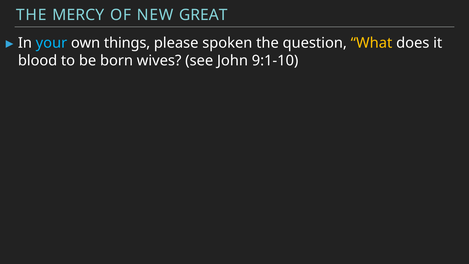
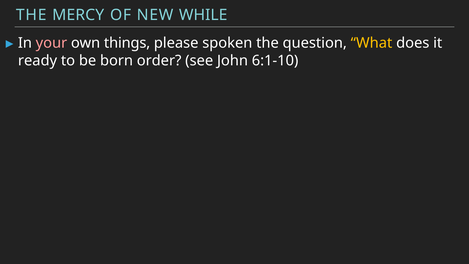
GREAT: GREAT -> WHILE (203, 15)
your colour: light blue -> pink (51, 43)
blood: blood -> ready (38, 61)
wives: wives -> order (159, 61)
9:1-10: 9:1-10 -> 6:1-10 (275, 61)
